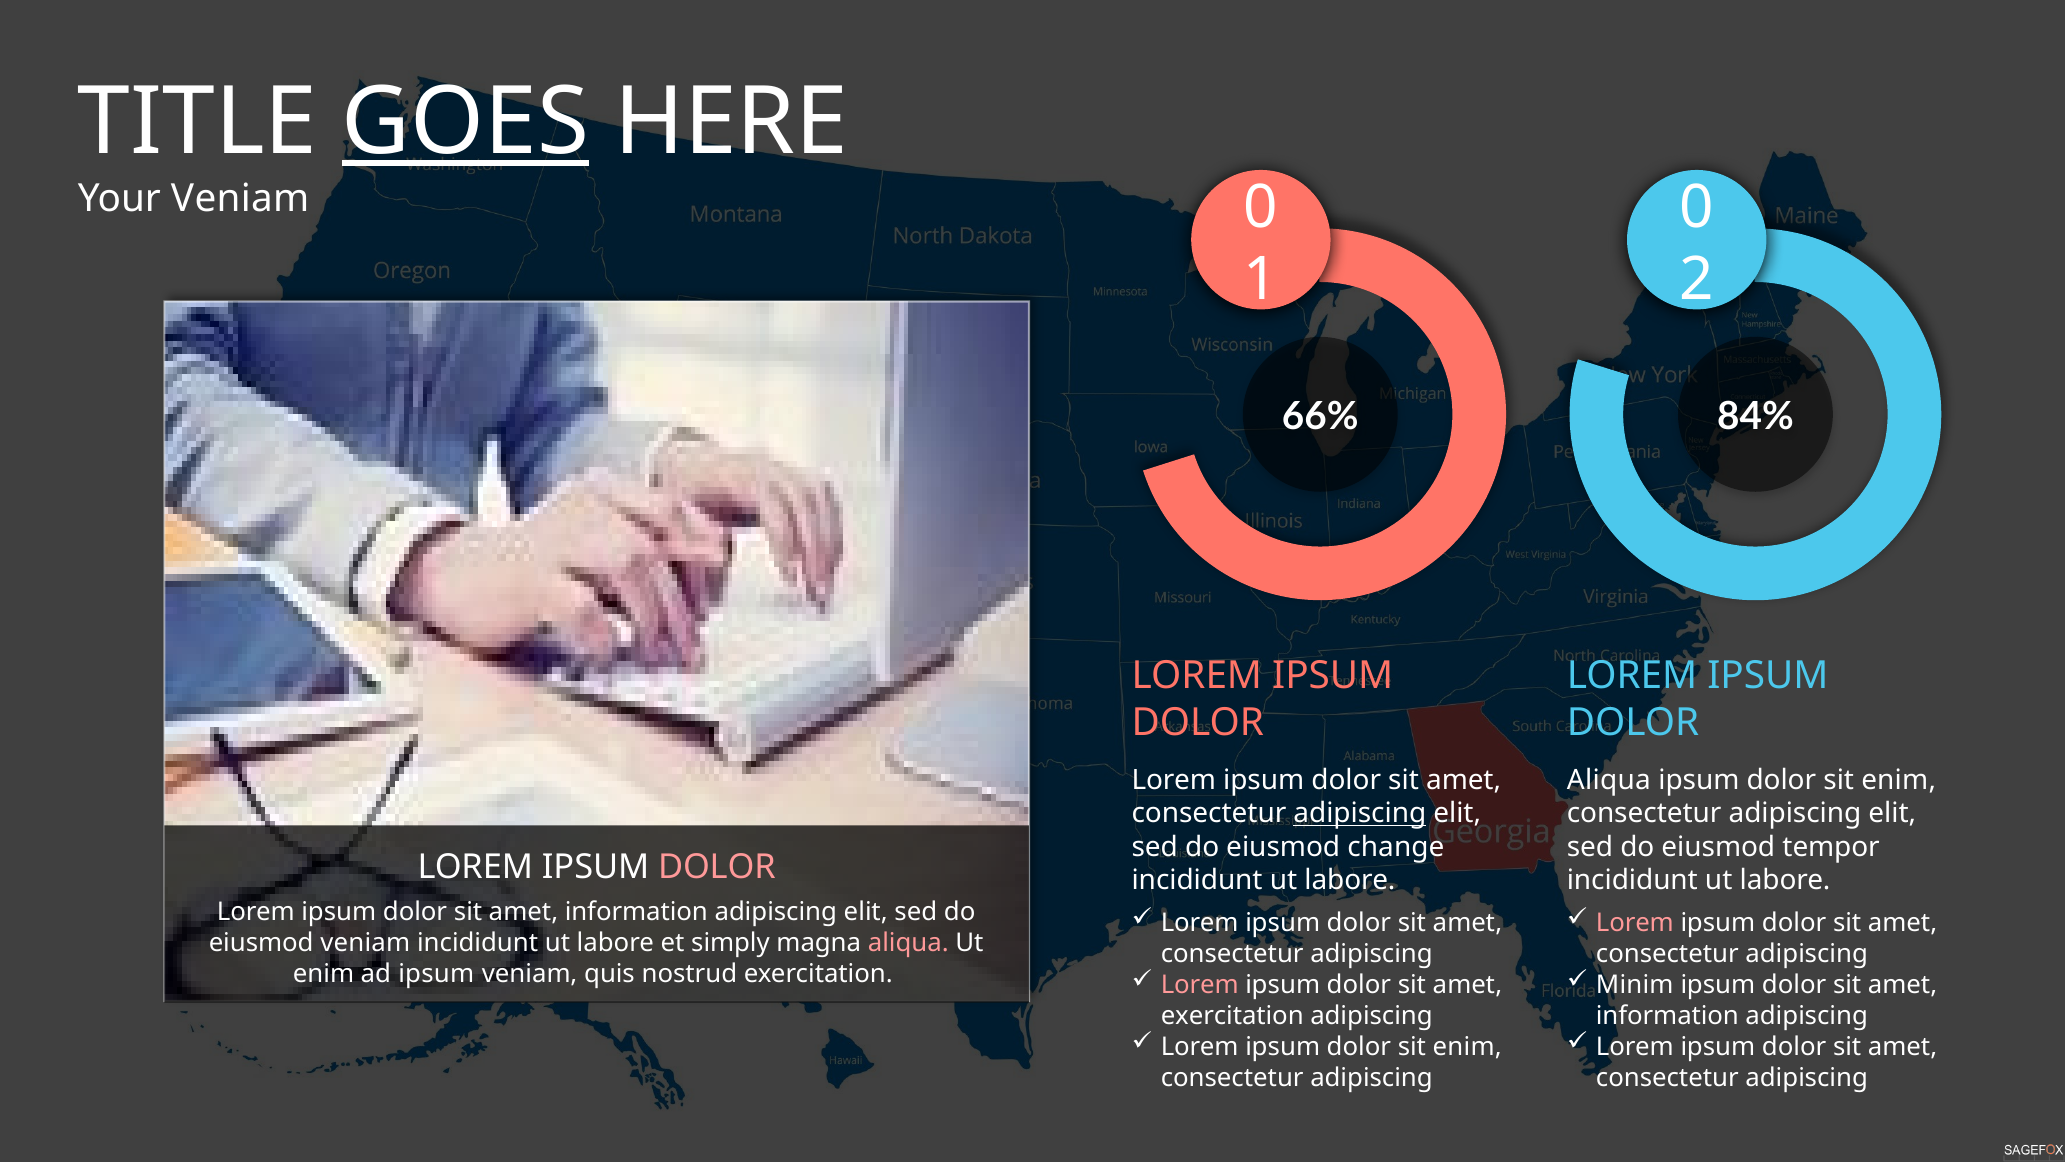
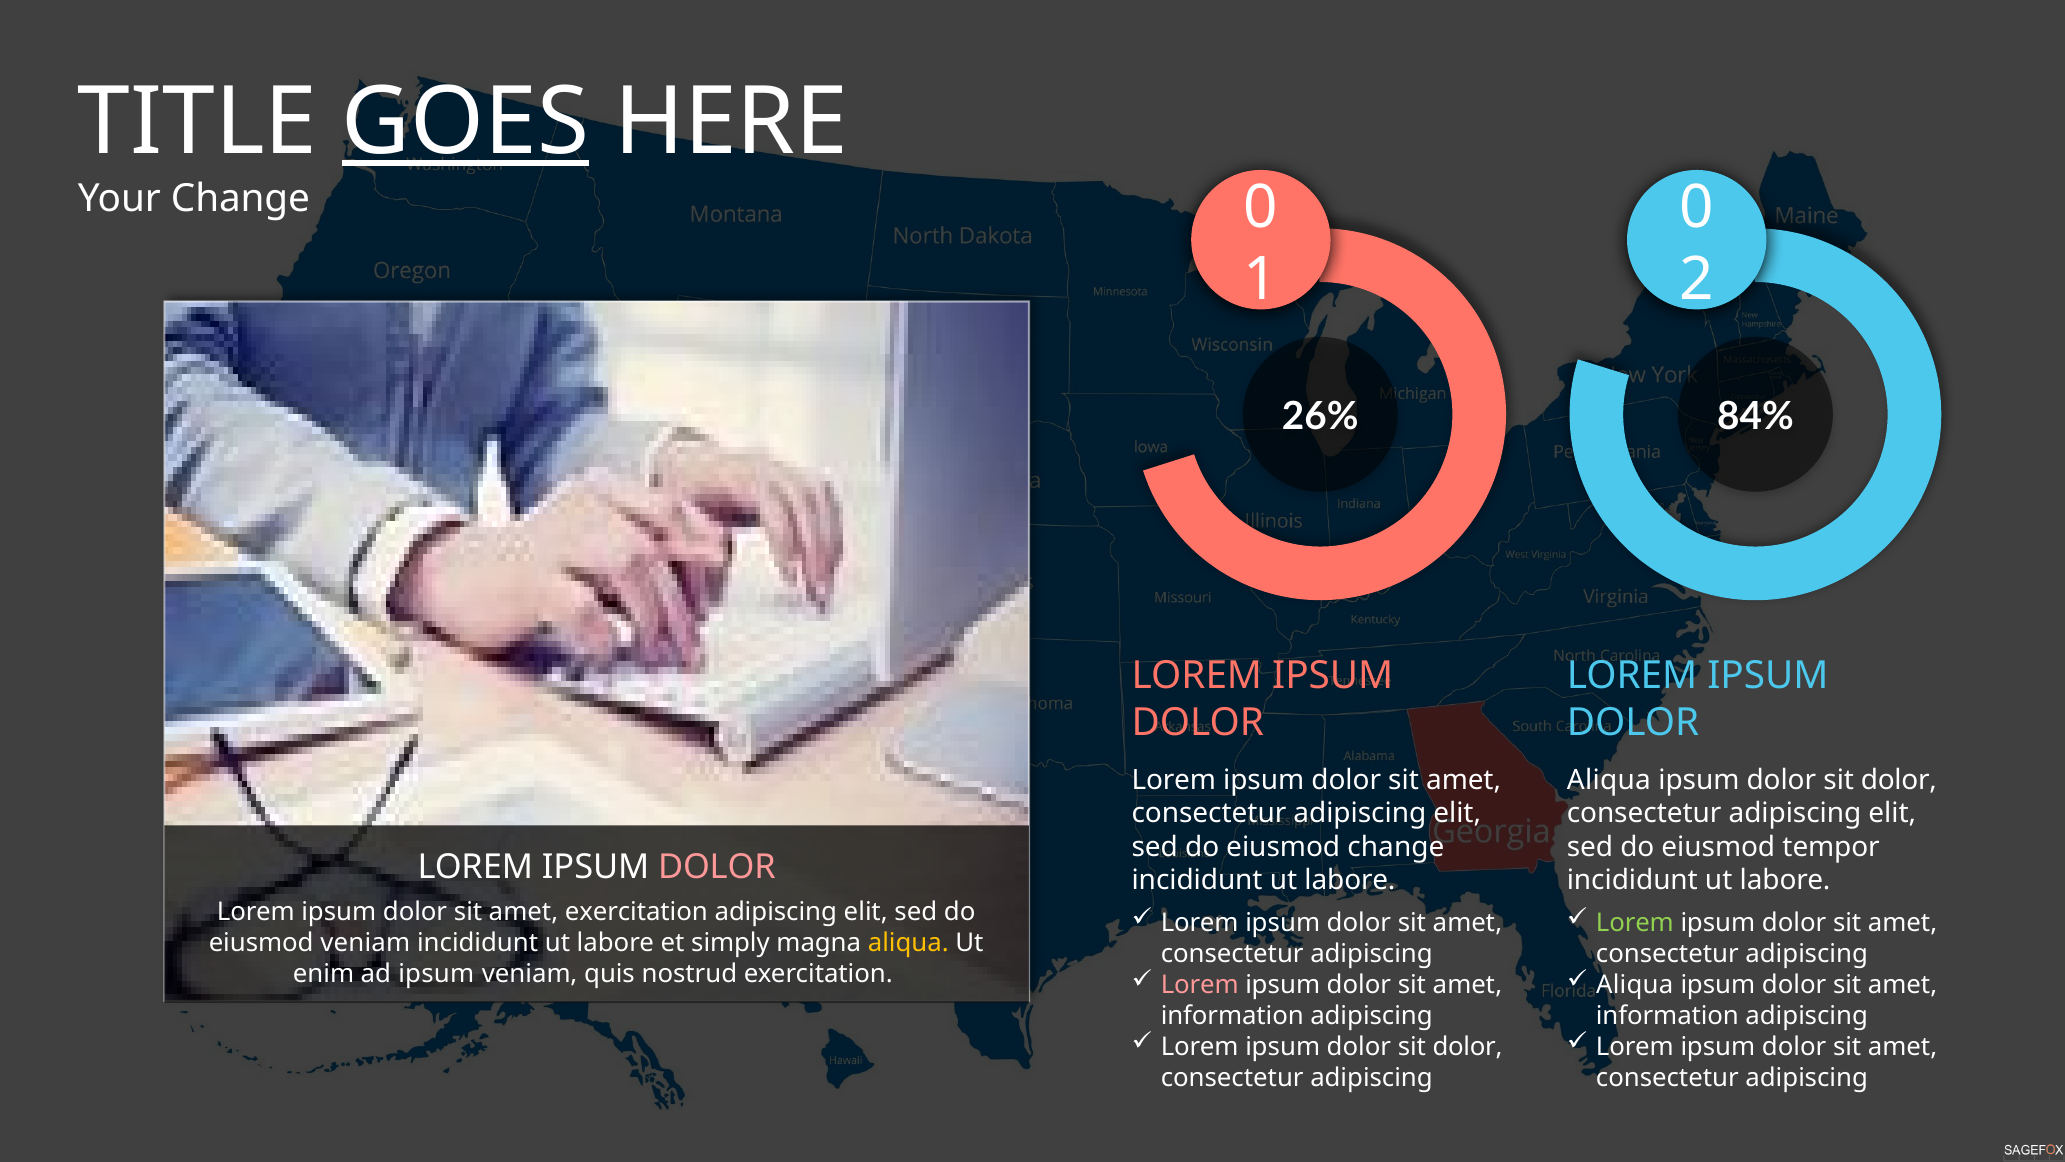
Your Veniam: Veniam -> Change (240, 199)
66%: 66% -> 26% (1320, 417)
enim: enim -> dolor (1899, 779)
adipiscing underline: present -> none (1360, 813)
information: information -> exercitation (636, 911)
Lorem colour: pink -> light green (1635, 923)
aliqua colour: pink -> yellow (908, 942)
Minim: Minim -> Aliqua (1635, 985)
exercitation: exercitation -> information (1232, 1016)
enim: enim -> dolor (1468, 1047)
